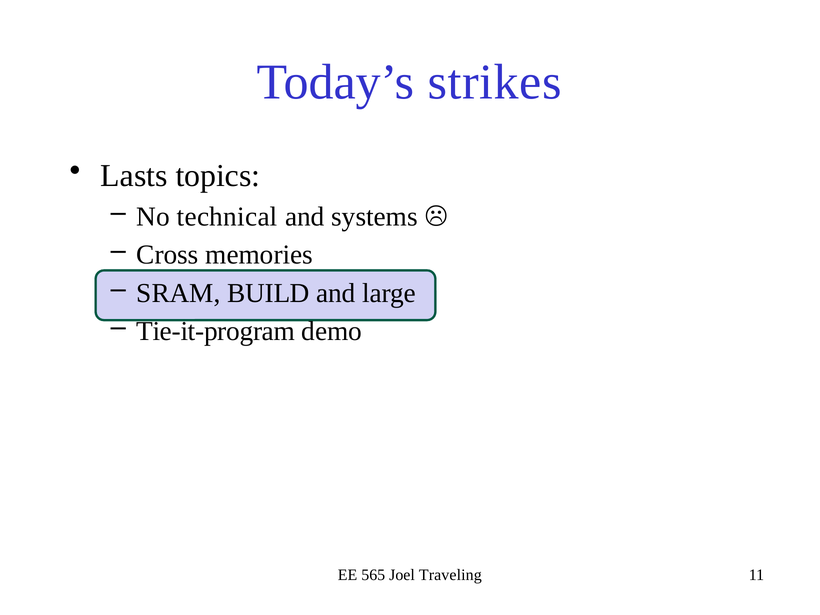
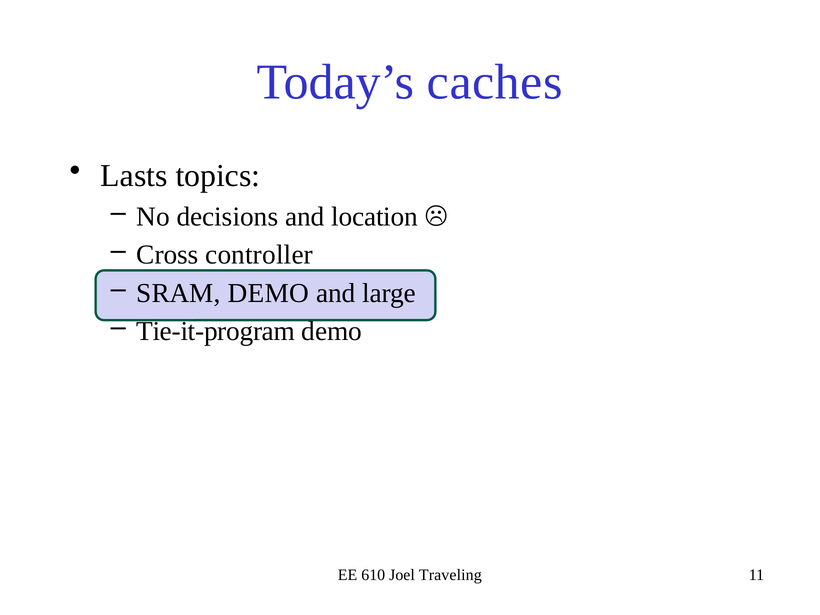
strikes: strikes -> caches (495, 82)
technical: technical -> decisions (227, 217)
systems: systems -> location (375, 217)
memories: memories -> controller (259, 255)
SRAM BUILD: BUILD -> DEMO (268, 293)
565: 565 -> 610 (373, 575)
